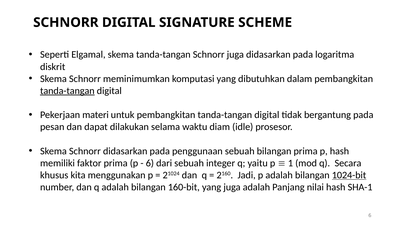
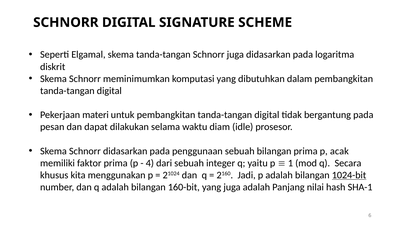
tanda-tangan underline: present -> none (67, 91)
p hash: hash -> acak (339, 151)
6: 6 -> 4 (150, 163)
